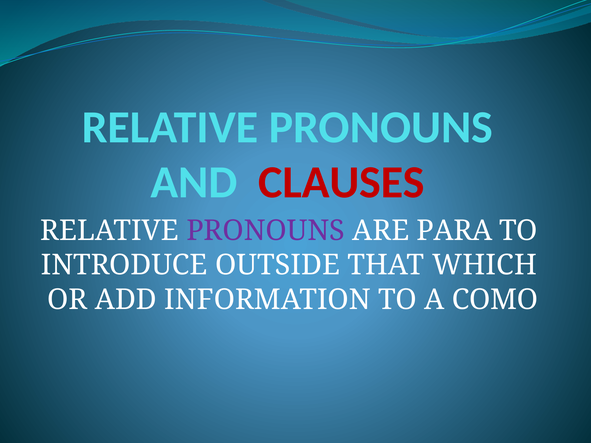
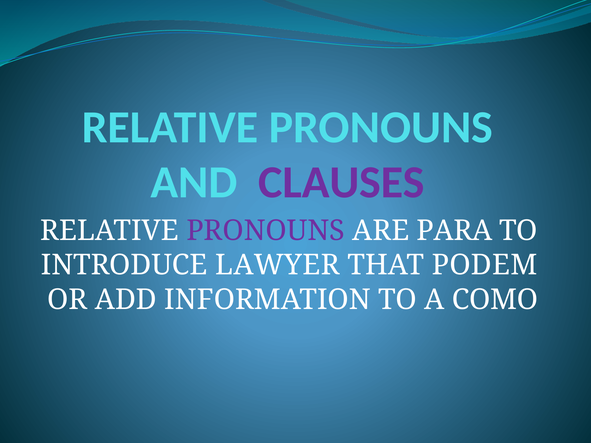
CLAUSES colour: red -> purple (341, 182)
OUTSIDE: OUTSIDE -> LAWYER (277, 265)
WHICH: WHICH -> PODEM (485, 265)
